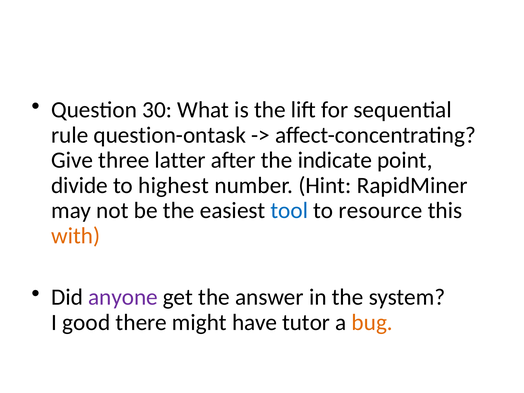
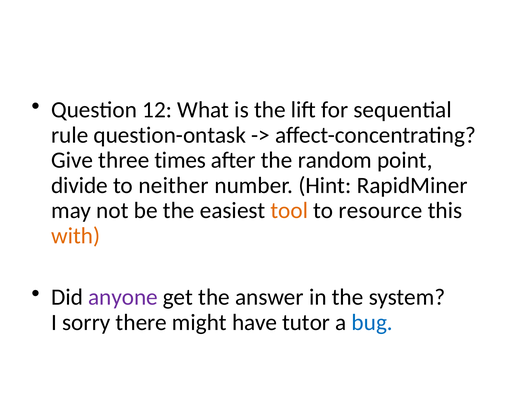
30: 30 -> 12 (157, 110)
latter: latter -> times (180, 160)
indicate: indicate -> random (335, 160)
highest: highest -> neither (174, 185)
tool colour: blue -> orange (289, 211)
good: good -> sorry (86, 322)
bug colour: orange -> blue (372, 322)
